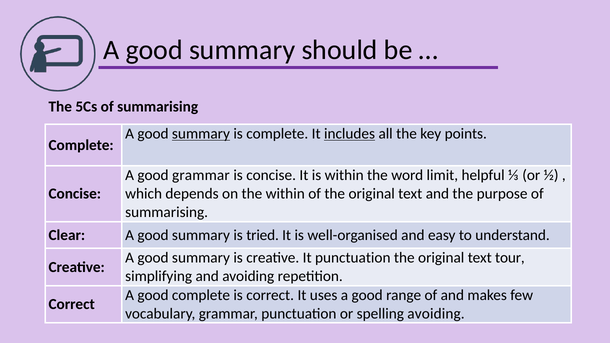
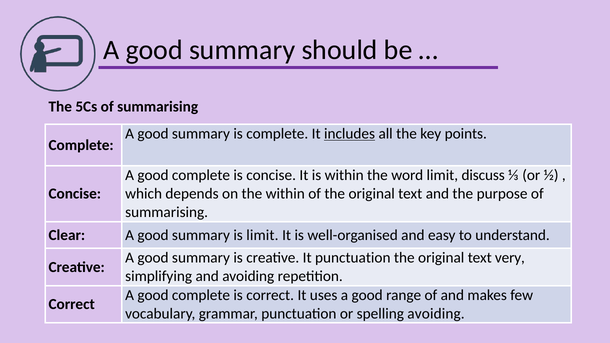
summary underline: present -> none (201, 134)
grammar: grammar -> complete (201, 175)
helpful: helpful -> discuss (483, 175)
is tried: tried -> limit (262, 235)
tour: tour -> very (510, 258)
